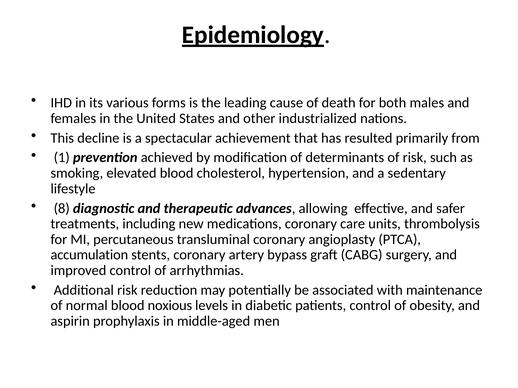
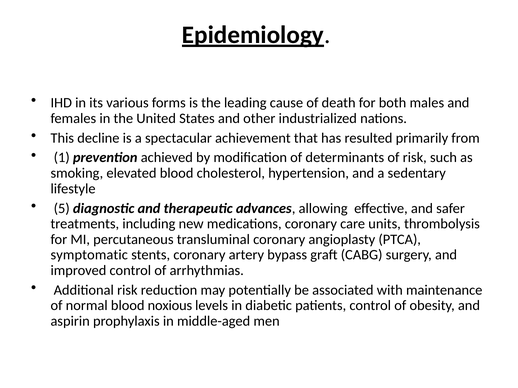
8: 8 -> 5 (62, 209)
accumulation: accumulation -> symptomatic (89, 255)
